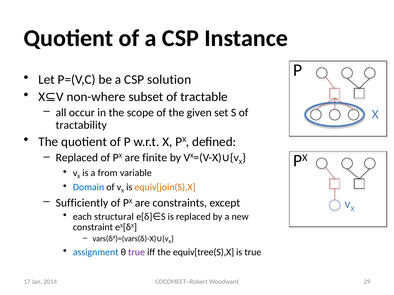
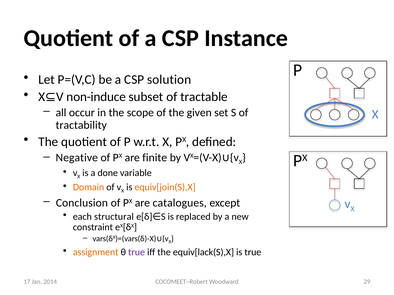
non-where: non-where -> non-induce (96, 97)
Replaced: Replaced -> Negative (77, 158)
from: from -> done (108, 173)
Domain colour: blue -> orange (89, 187)
Sufficiently: Sufficiently -> Conclusion (82, 203)
constraints: constraints -> catalogues (180, 203)
assignment colour: blue -> orange (96, 253)
equiv[tree(S),X: equiv[tree(S),X -> equiv[lack(S),X (203, 253)
